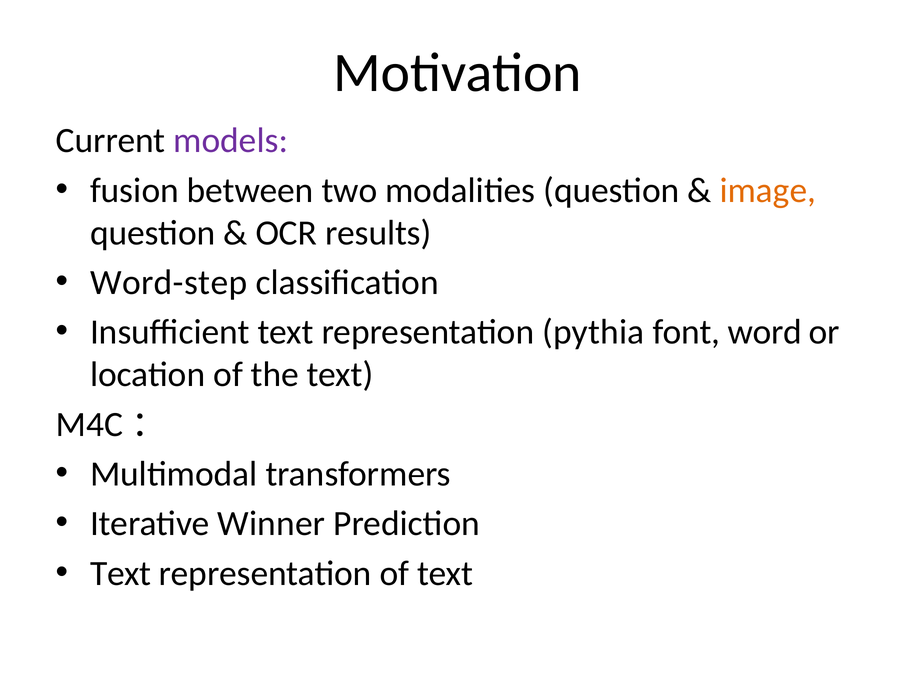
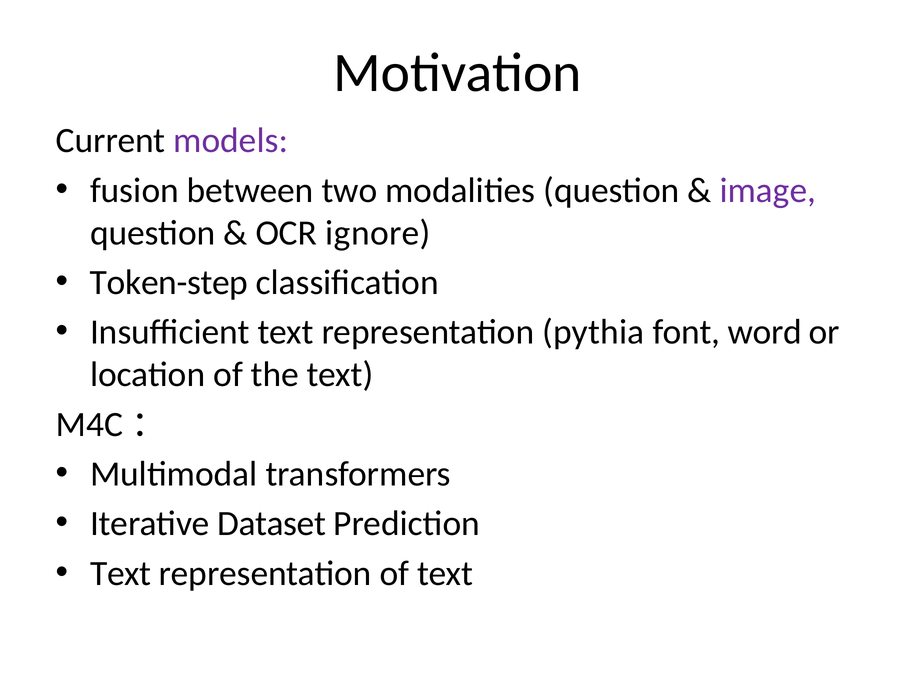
image colour: orange -> purple (768, 190)
results: results -> ignore (378, 233)
Word-step: Word-step -> Token-step (169, 282)
Winner: Winner -> Dataset (272, 523)
